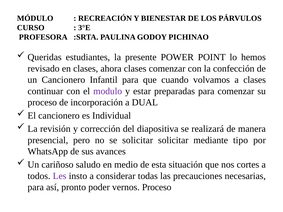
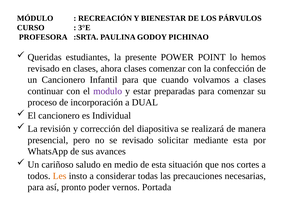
se solicitar: solicitar -> revisado (138, 140)
mediante tipo: tipo -> esta (241, 140)
Les colour: purple -> orange (60, 176)
vernos Proceso: Proceso -> Portada (157, 187)
